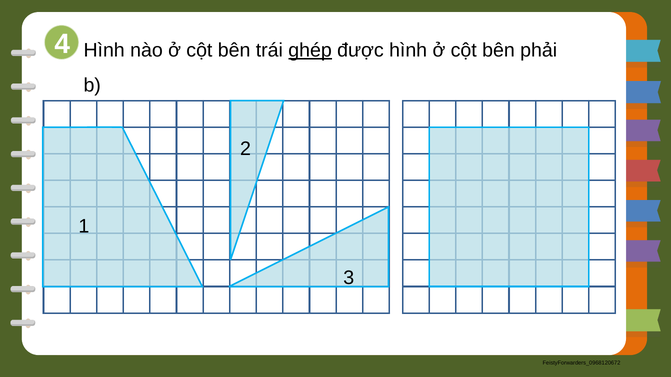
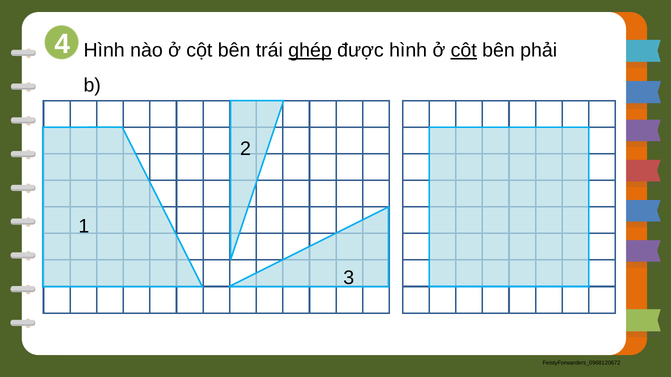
cột underline: none -> present (464, 50)
